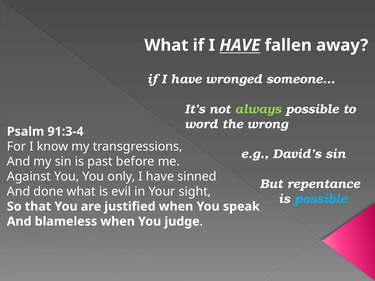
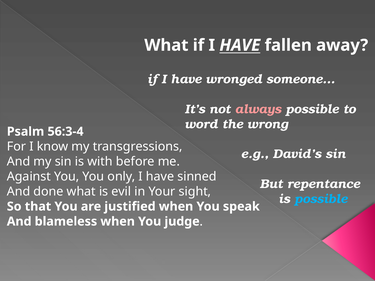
always colour: light green -> pink (258, 109)
91:3-4: 91:3-4 -> 56:3-4 (66, 132)
past: past -> with (100, 162)
